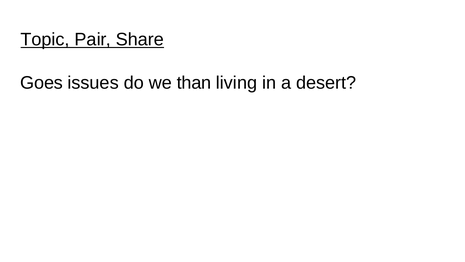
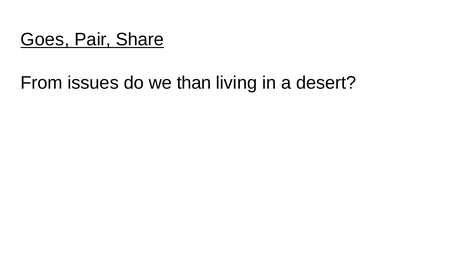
Topic: Topic -> Goes (45, 39)
Goes: Goes -> From (42, 83)
